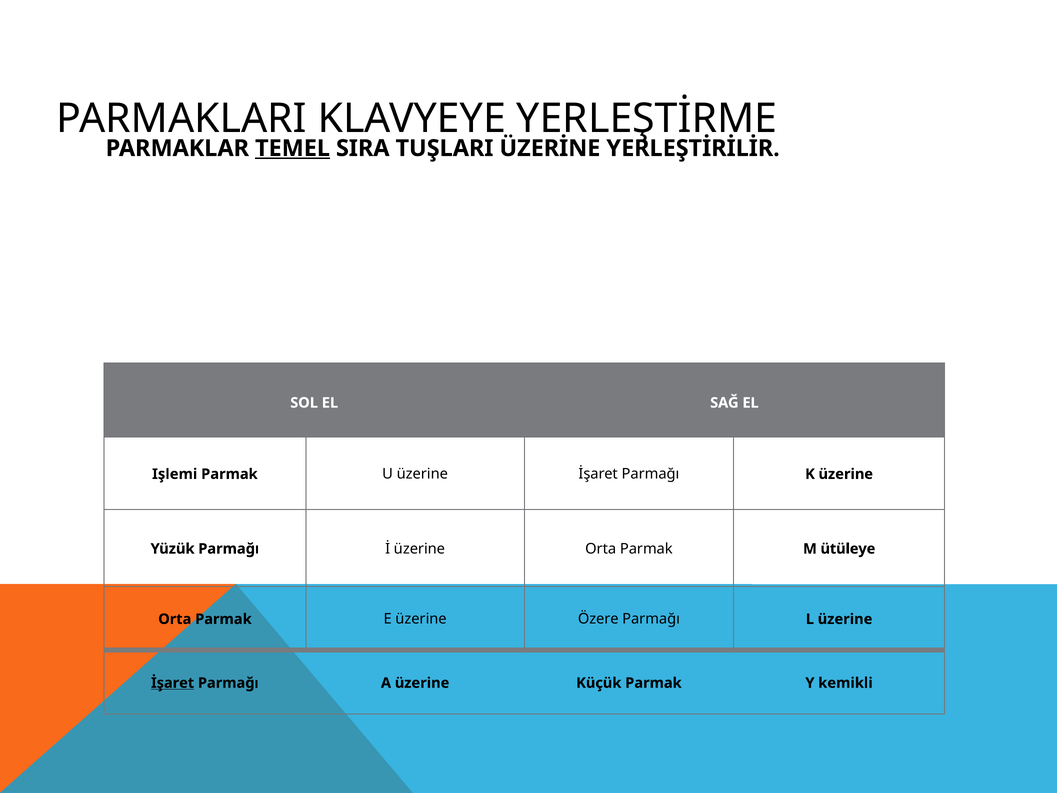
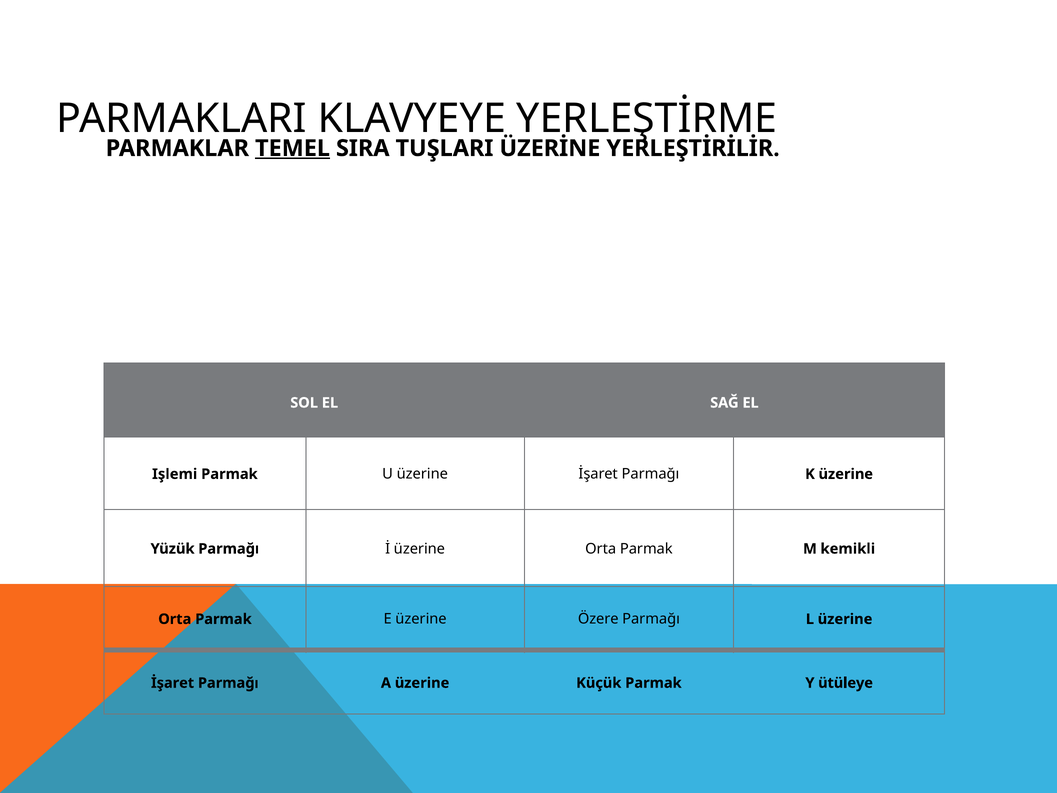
ütüleye: ütüleye -> kemikli (848, 549)
İşaret underline: present -> none (173, 683)
kemikli: kemikli -> ütüleye (846, 683)
